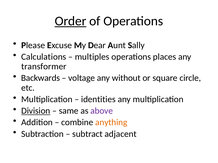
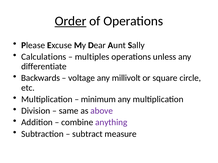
places: places -> unless (165, 57)
transformer: transformer -> differentiate (44, 67)
without: without -> millivolt (126, 78)
identities: identities -> minimum (98, 100)
Division underline: present -> none (36, 111)
anything colour: orange -> purple (111, 123)
adjacent: adjacent -> measure (121, 134)
